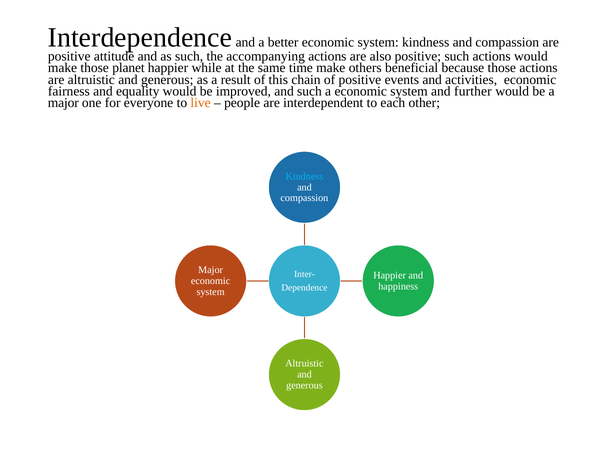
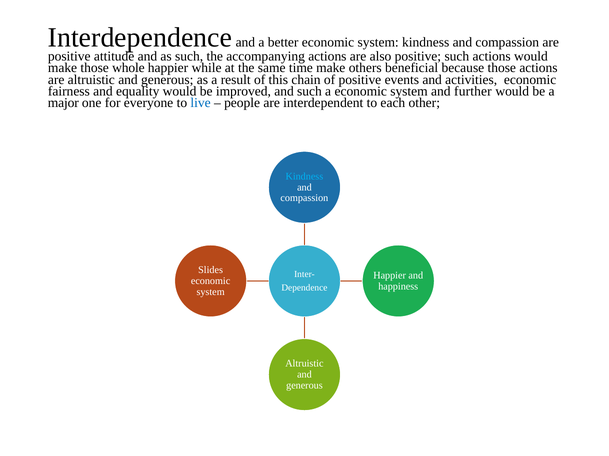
planet: planet -> whole (128, 68)
live colour: orange -> blue (201, 103)
Major: Major -> Slides (211, 270)
